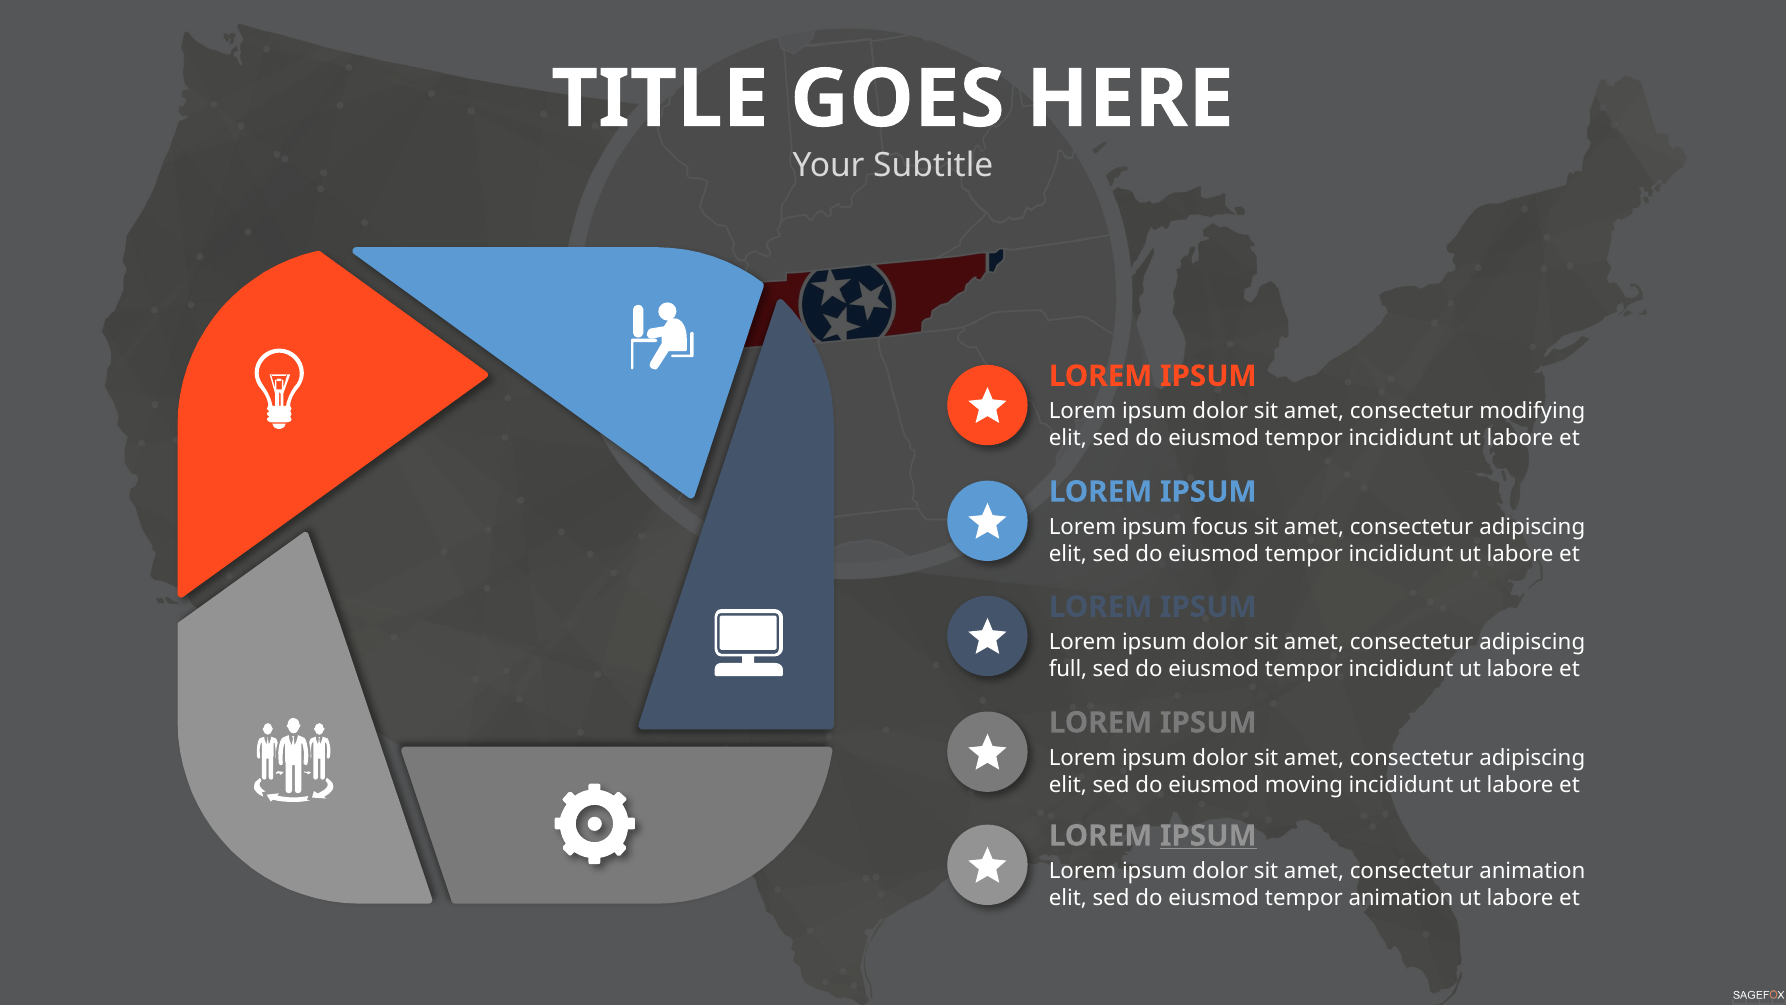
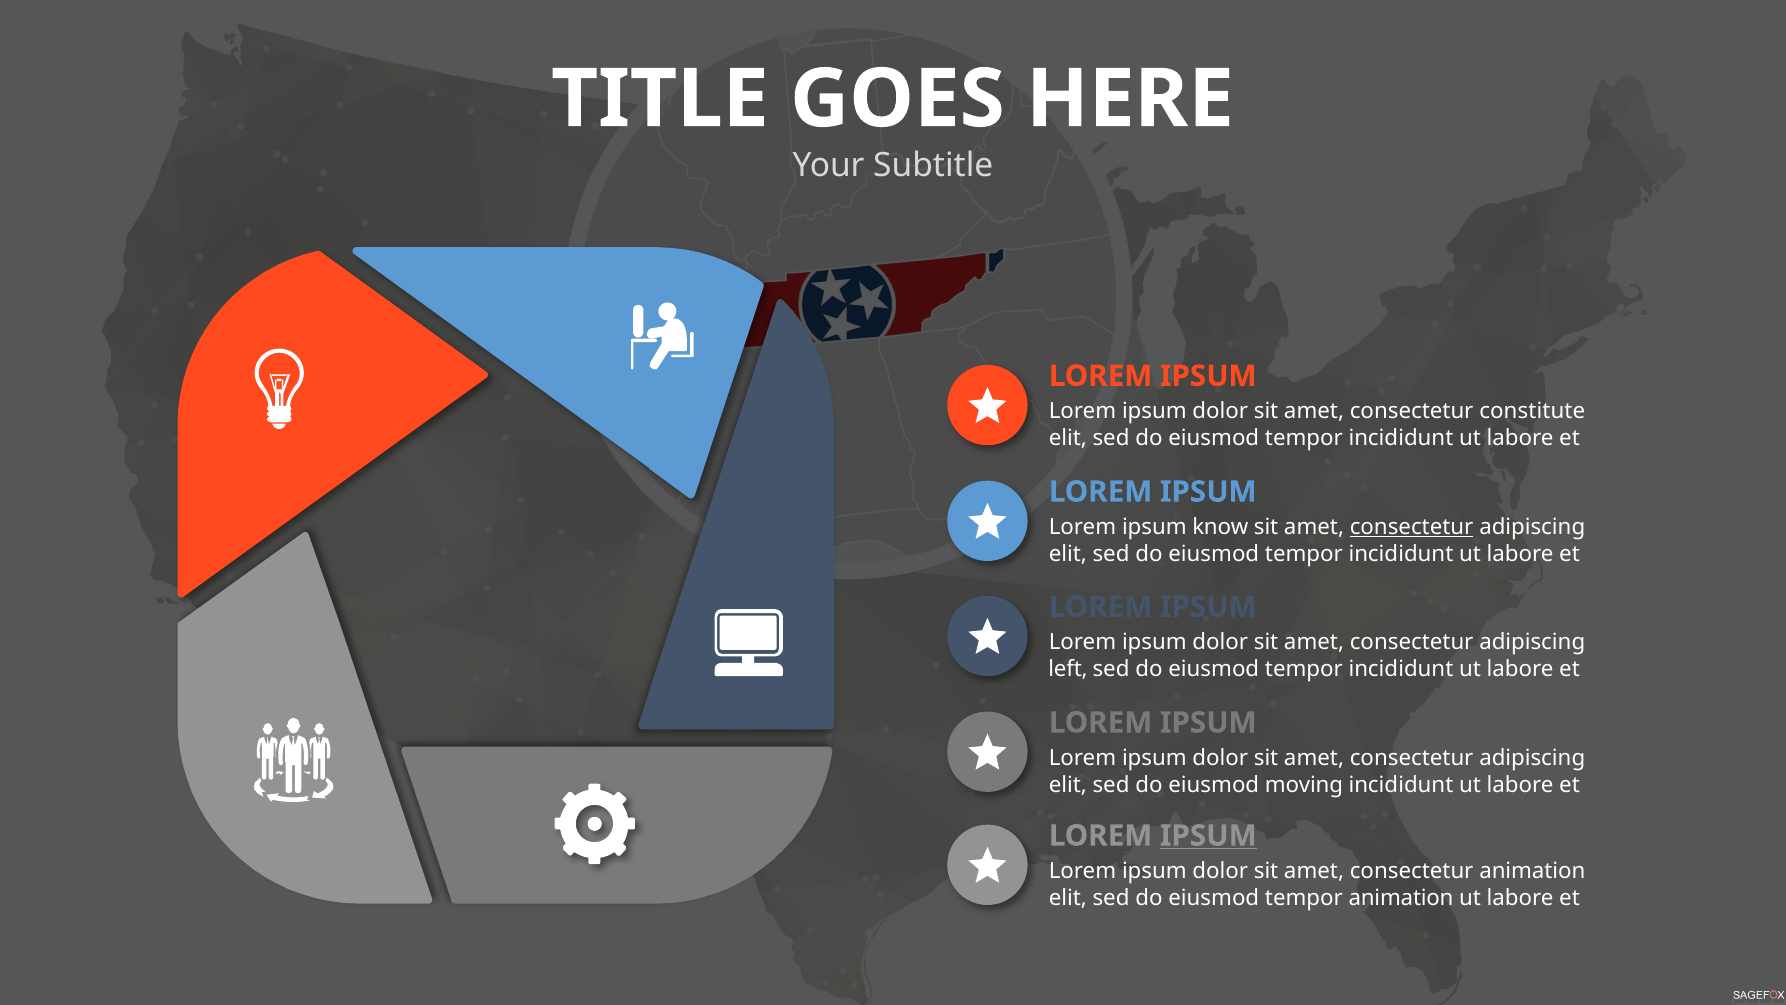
modifying: modifying -> constitute (1532, 411)
focus: focus -> know (1220, 527)
consectetur underline: none -> present (1412, 527)
full: full -> left (1068, 669)
